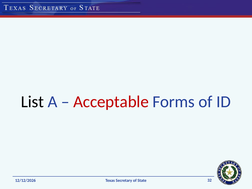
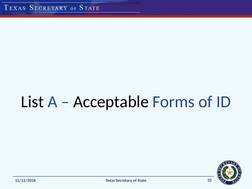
Acceptable colour: red -> black (111, 102)
